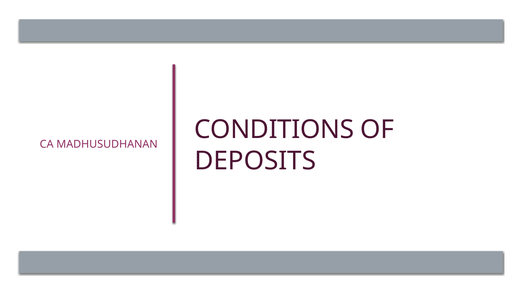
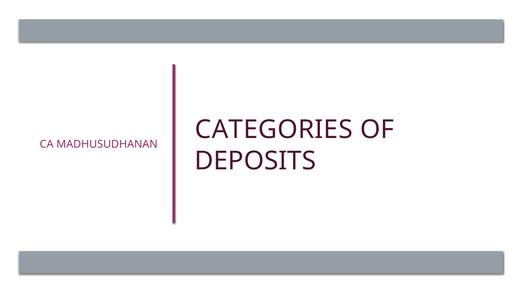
CONDITIONS: CONDITIONS -> CATEGORIES (274, 130)
